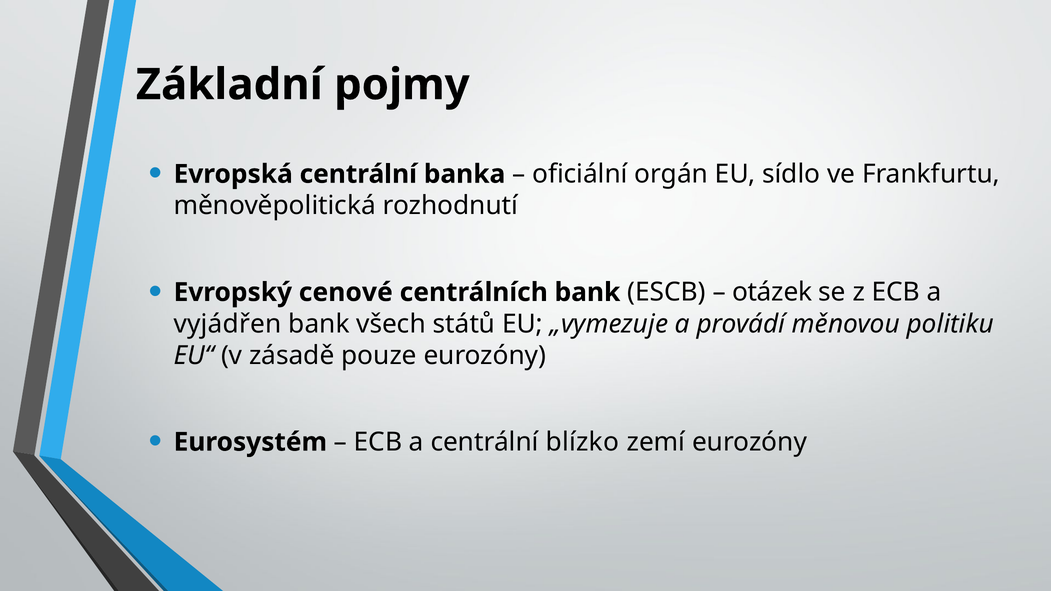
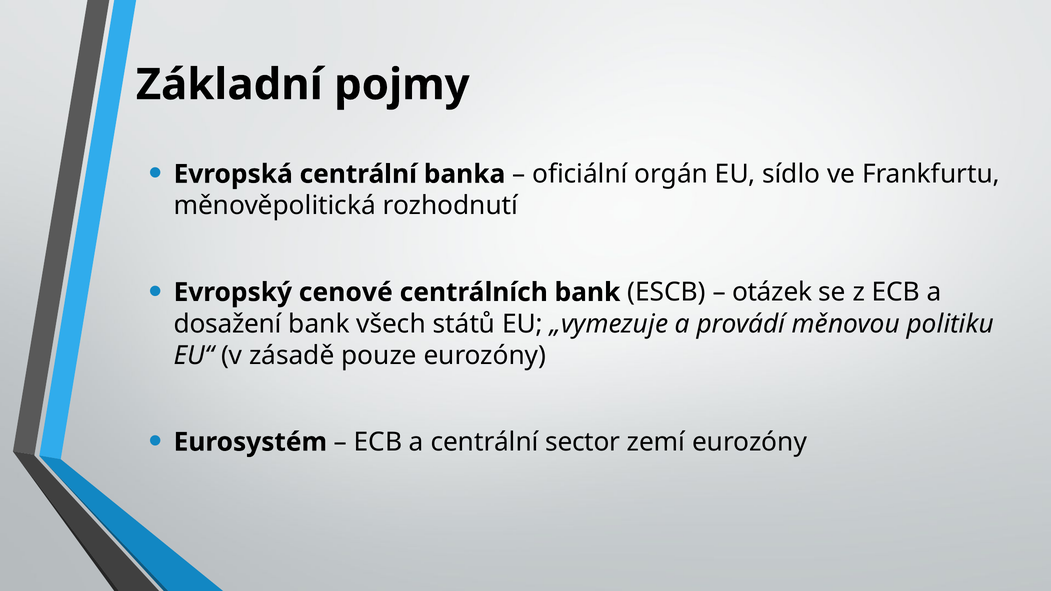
vyjádřen: vyjádřen -> dosažení (228, 324)
blízko: blízko -> sector (583, 442)
